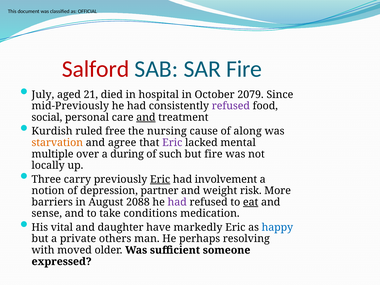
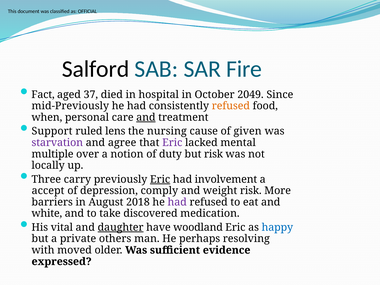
Salford colour: red -> black (95, 69)
July: July -> Fact (43, 95)
21: 21 -> 37 (91, 95)
2079: 2079 -> 2049 (250, 95)
refused colour: purple -> orange (231, 106)
social: social -> when (47, 117)
Kurdish: Kurdish -> Support (52, 131)
free: free -> lens (115, 131)
along: along -> given (248, 131)
starvation colour: orange -> purple (57, 143)
during: during -> notion (127, 154)
such: such -> duty (170, 154)
but fire: fire -> risk (214, 154)
notion: notion -> accept (48, 191)
partner: partner -> comply (159, 191)
2088: 2088 -> 2018 (138, 202)
eat underline: present -> none (251, 202)
sense: sense -> white (47, 214)
conditions: conditions -> discovered (150, 214)
daughter underline: none -> present (121, 227)
markedly: markedly -> woodland (198, 227)
someone: someone -> evidence (227, 250)
